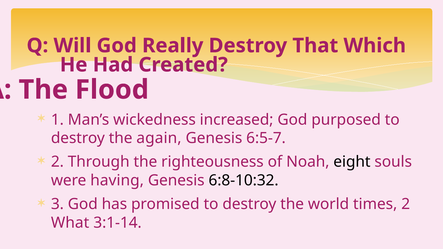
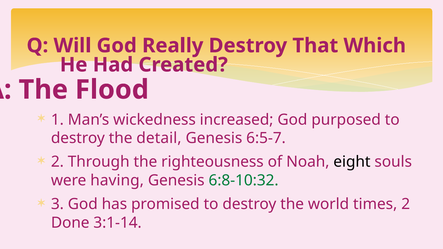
again: again -> detail (159, 138)
6:8-10:32 colour: black -> green (244, 180)
What: What -> Done (70, 223)
